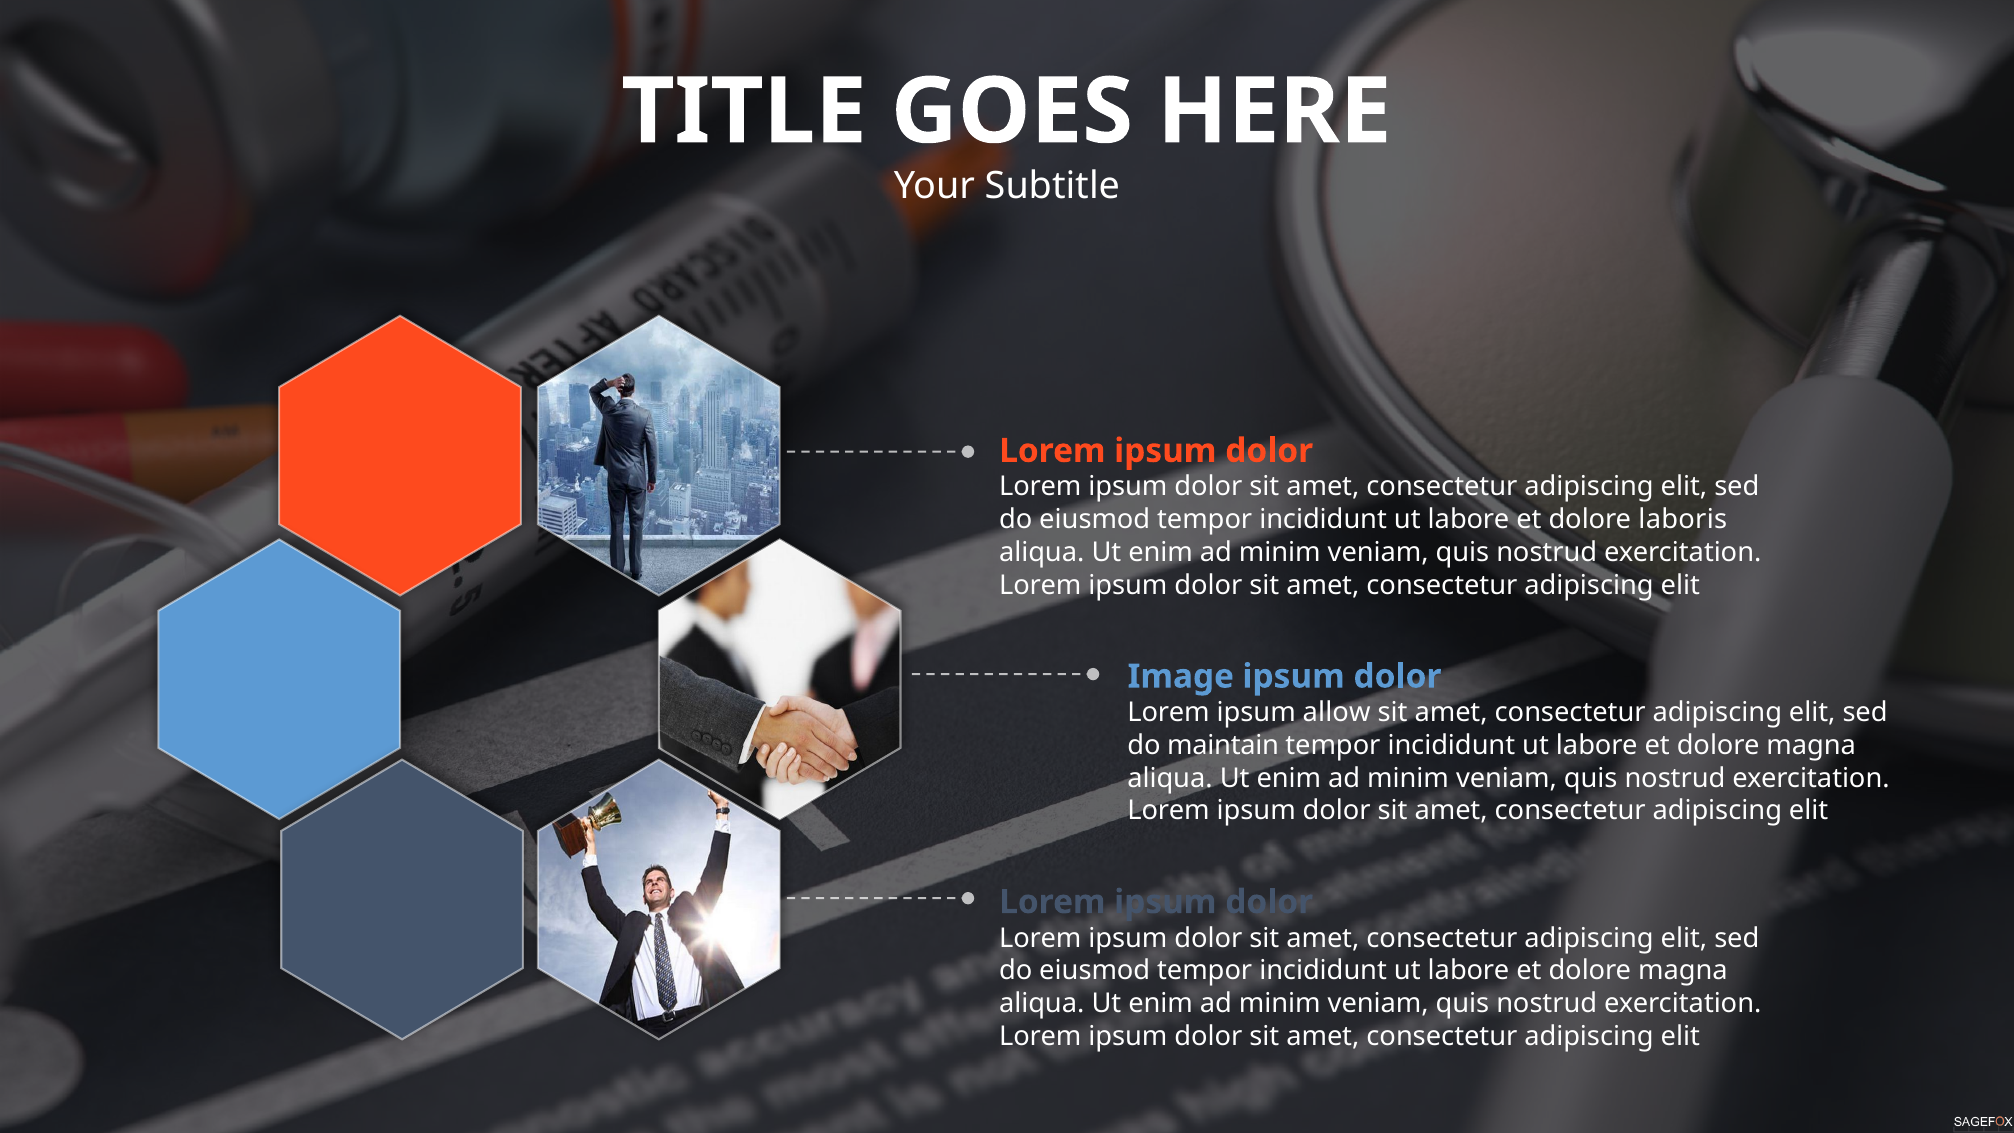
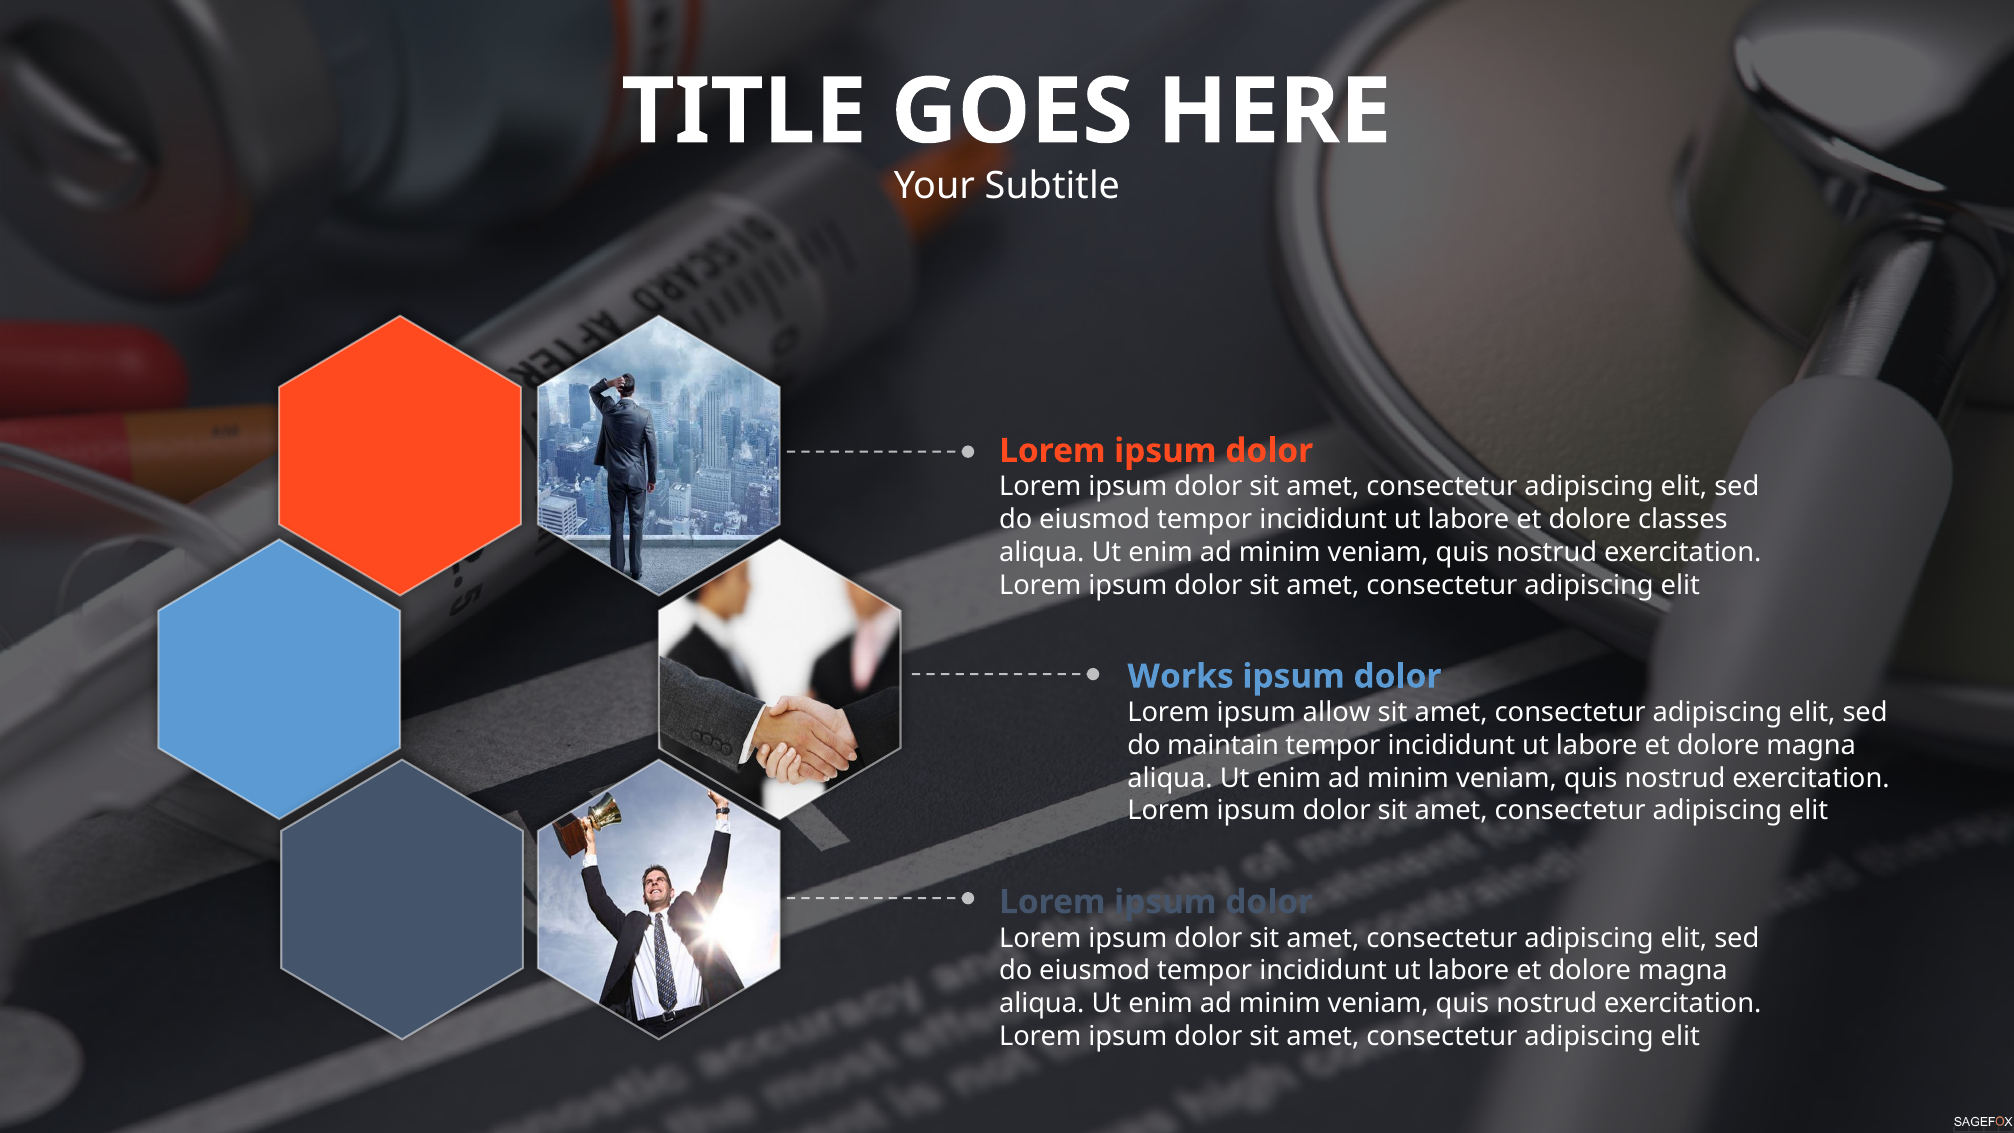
laboris: laboris -> classes (1683, 520)
Image: Image -> Works (1181, 676)
